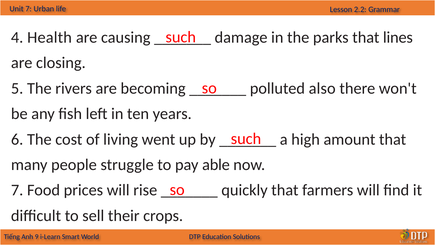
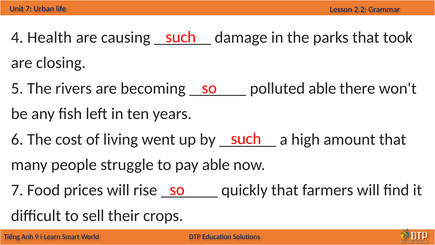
lines: lines -> took (398, 37)
polluted also: also -> able (322, 88)
